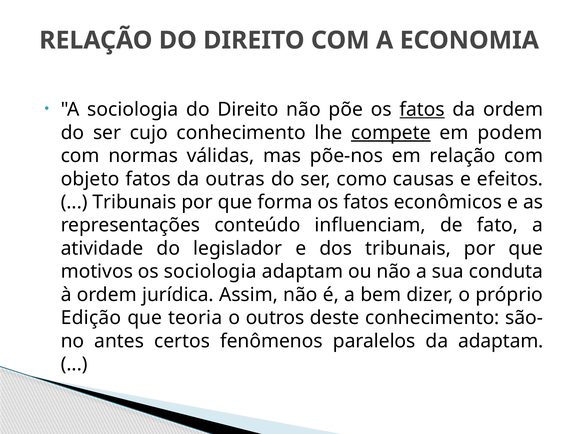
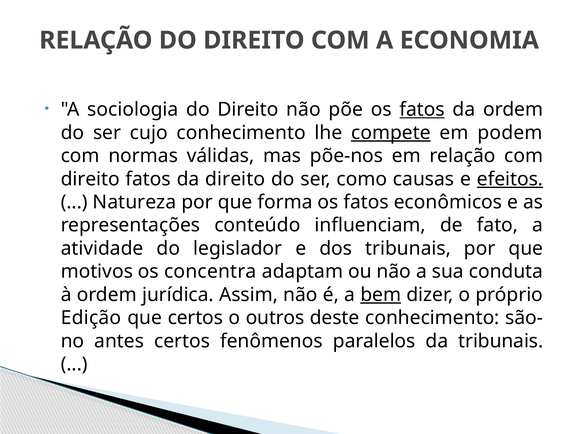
objeto: objeto -> direito (90, 179)
da outras: outras -> direito (235, 179)
efeitos underline: none -> present (510, 179)
Tribunais: Tribunais -> Natureza (134, 202)
os sociologia: sociologia -> concentra (210, 271)
bem underline: none -> present (381, 294)
que teoria: teoria -> certos (195, 318)
da adaptam: adaptam -> tribunais (501, 341)
